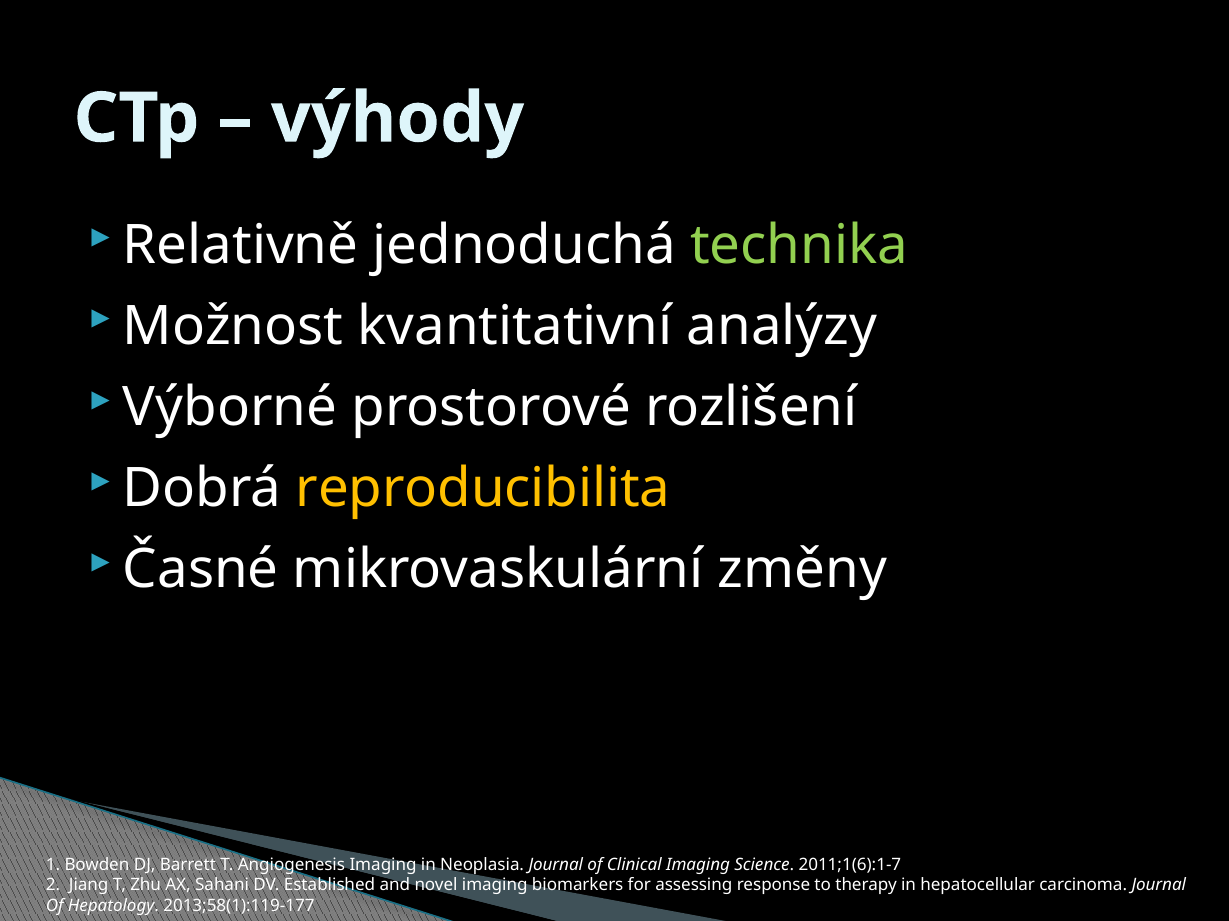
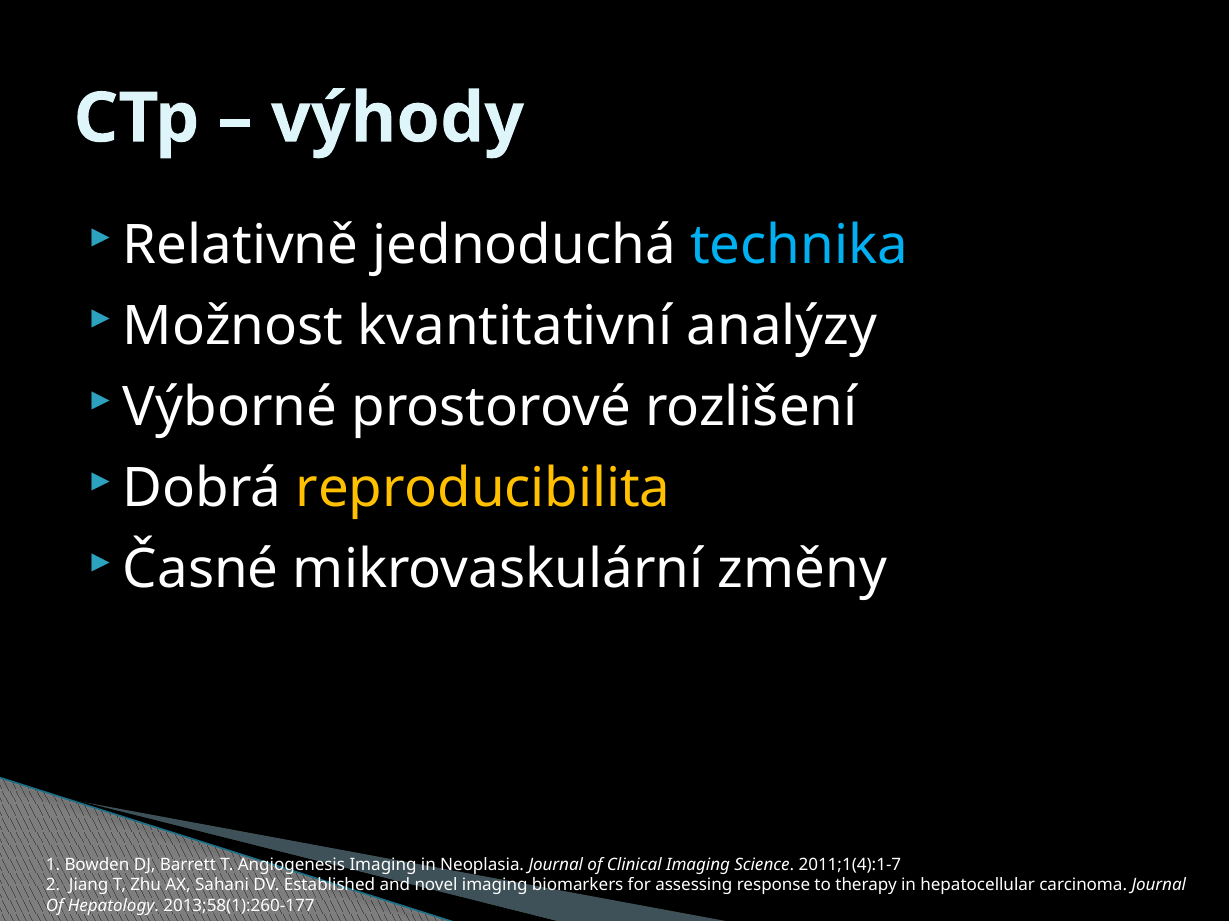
technika colour: light green -> light blue (799, 246)
2011;1(6):1-7: 2011;1(6):1-7 -> 2011;1(4):1-7 (850, 866)
2013;58(1):119-177: 2013;58(1):119-177 -> 2013;58(1):260-177 (239, 907)
